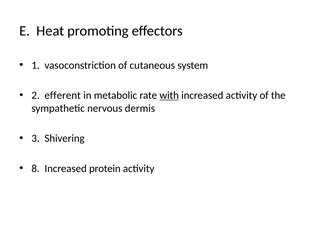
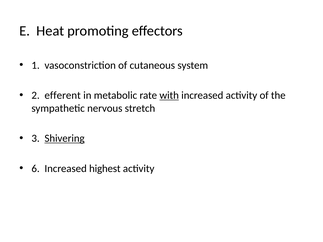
dermis: dermis -> stretch (140, 108)
Shivering underline: none -> present (65, 139)
8: 8 -> 6 (36, 169)
protein: protein -> highest (105, 169)
